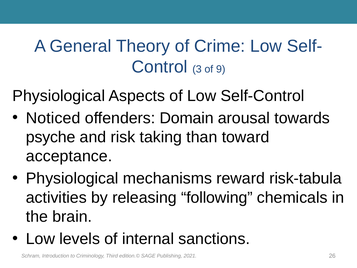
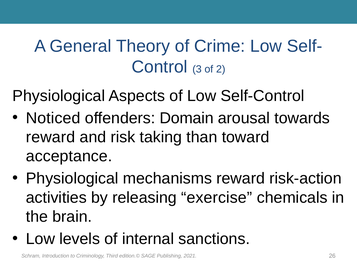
9: 9 -> 2 (221, 69)
psyche: psyche -> reward (51, 137)
risk-tabula: risk-tabula -> risk-action (305, 178)
following: following -> exercise (217, 197)
